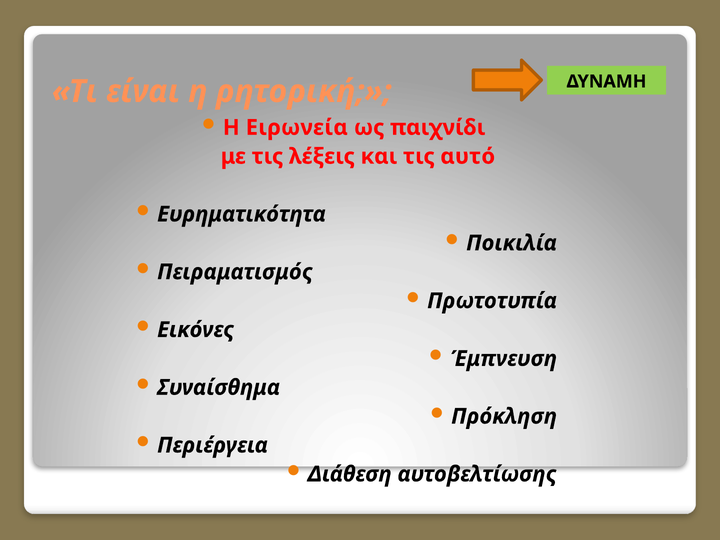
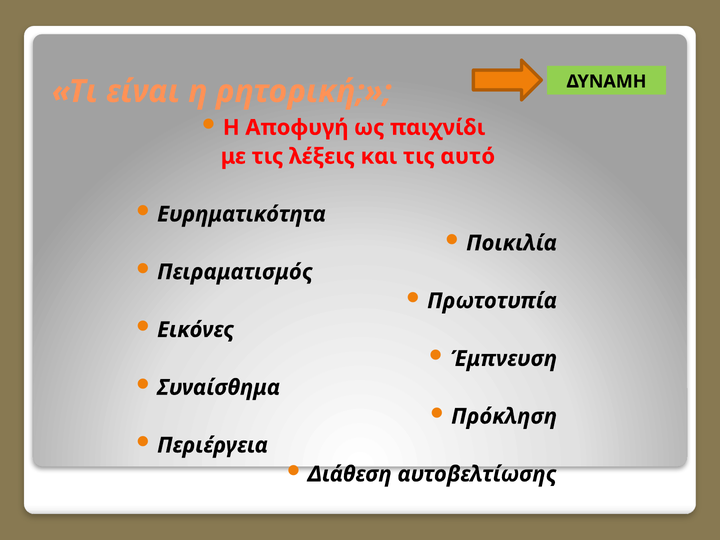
Ειρωνεία: Ειρωνεία -> Αποφυγή (297, 128)
